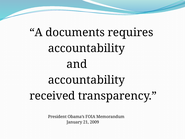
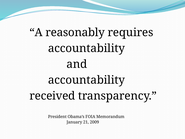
documents: documents -> reasonably (75, 32)
